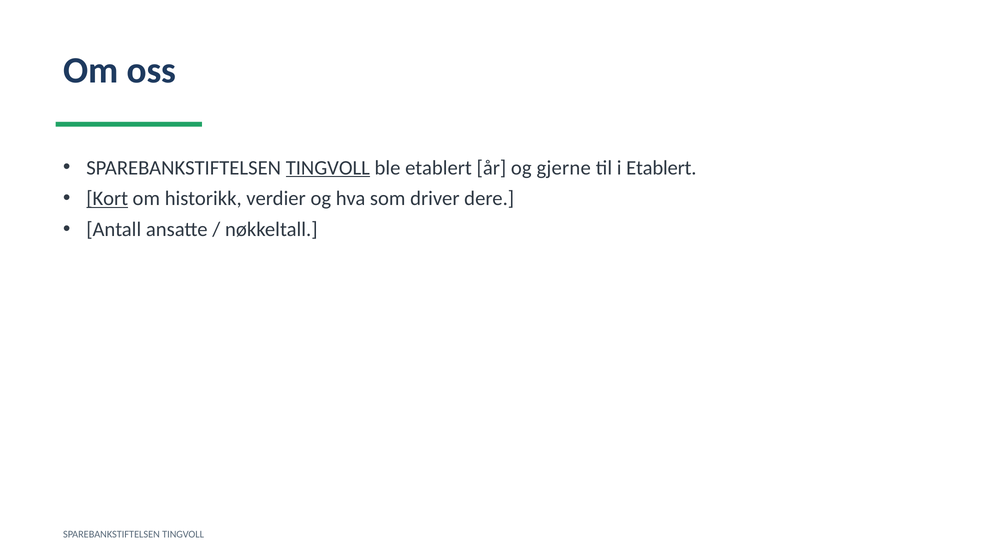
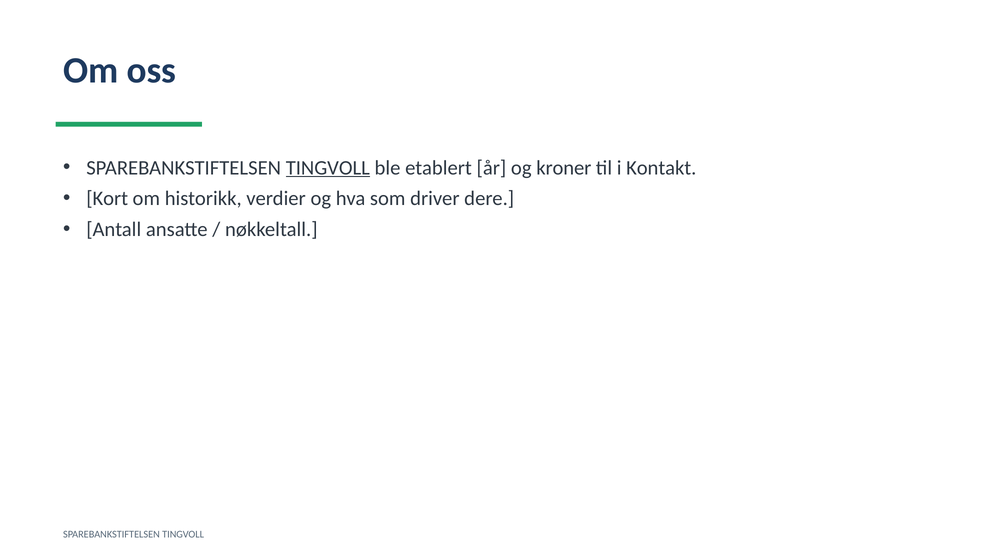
gjerne: gjerne -> kroner (564, 168)
i Etablert: Etablert -> Kontakt (661, 168)
Kort underline: present -> none (107, 199)
